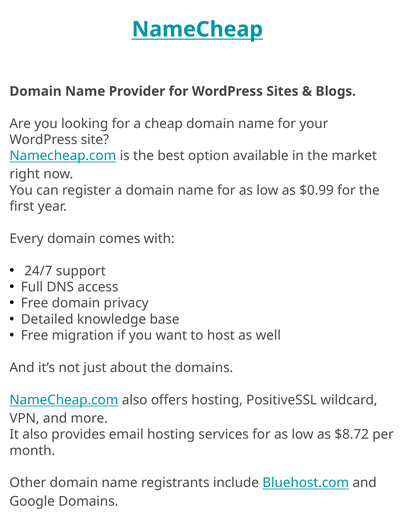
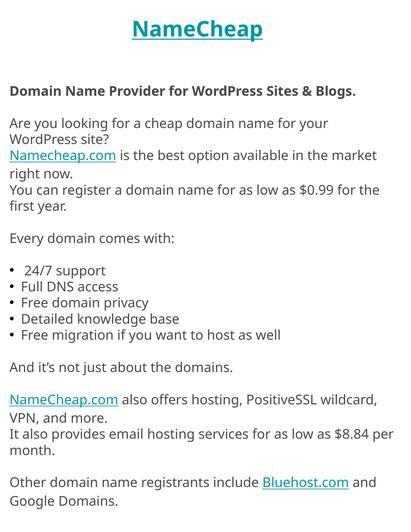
$8.72: $8.72 -> $8.84 (352, 434)
